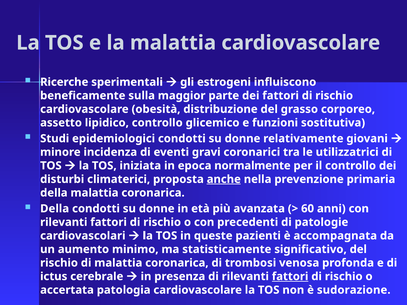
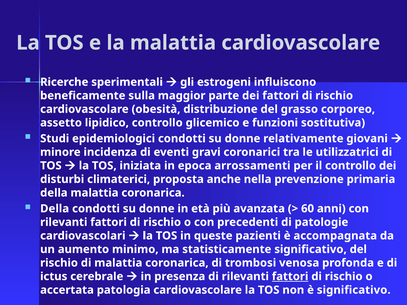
normalmente: normalmente -> arrossamenti (252, 166)
anche underline: present -> none (224, 179)
è sudorazione: sudorazione -> significativo (354, 290)
